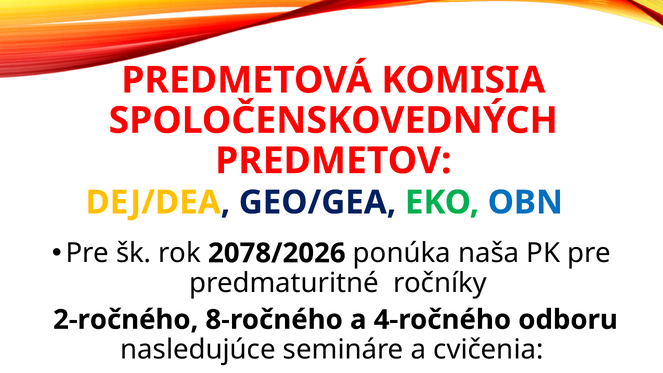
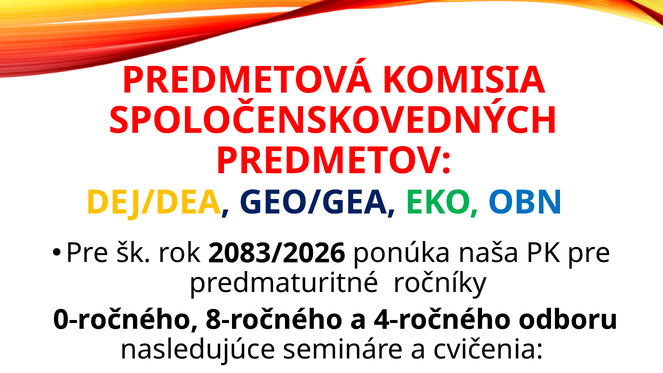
2078/2026: 2078/2026 -> 2083/2026 (277, 253)
2-ročného: 2-ročného -> 0-ročného (126, 320)
